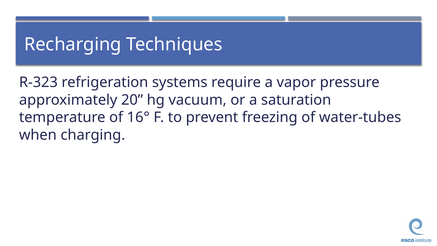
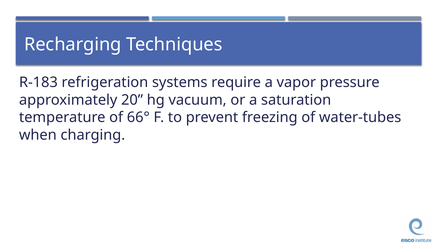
R-323: R-323 -> R-183 (38, 82)
16°: 16° -> 66° (138, 117)
